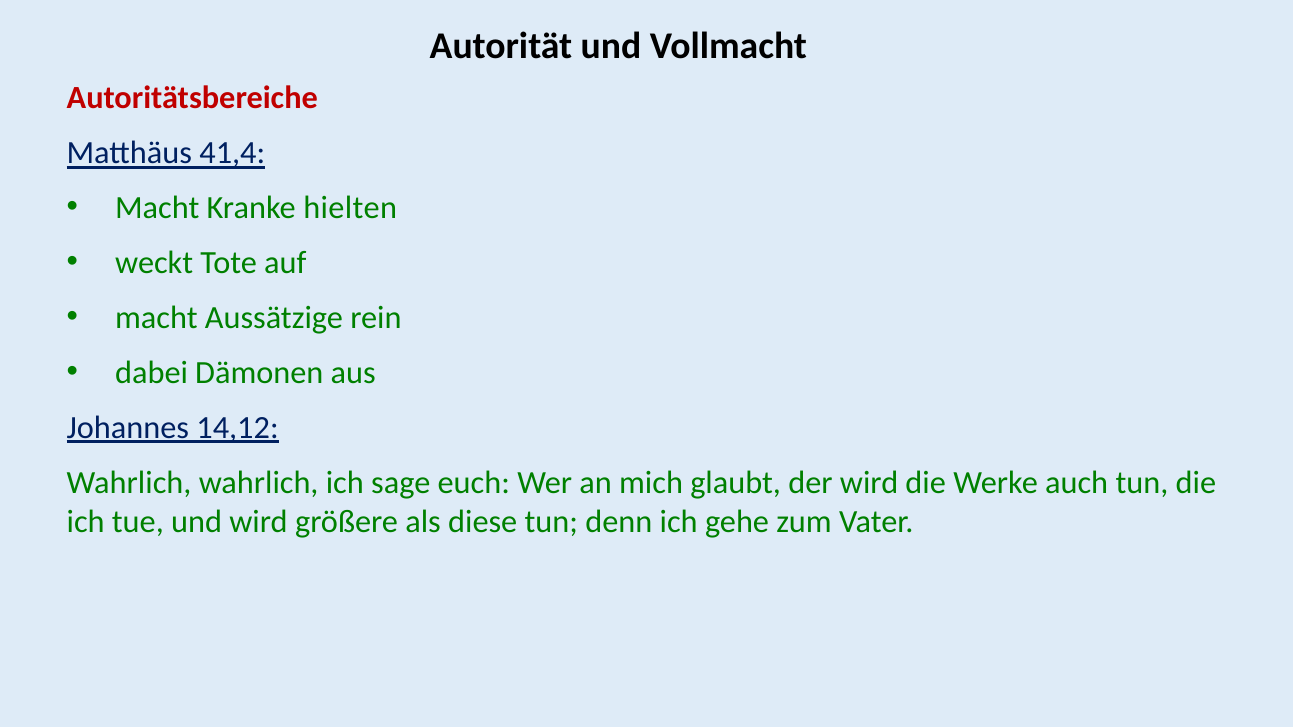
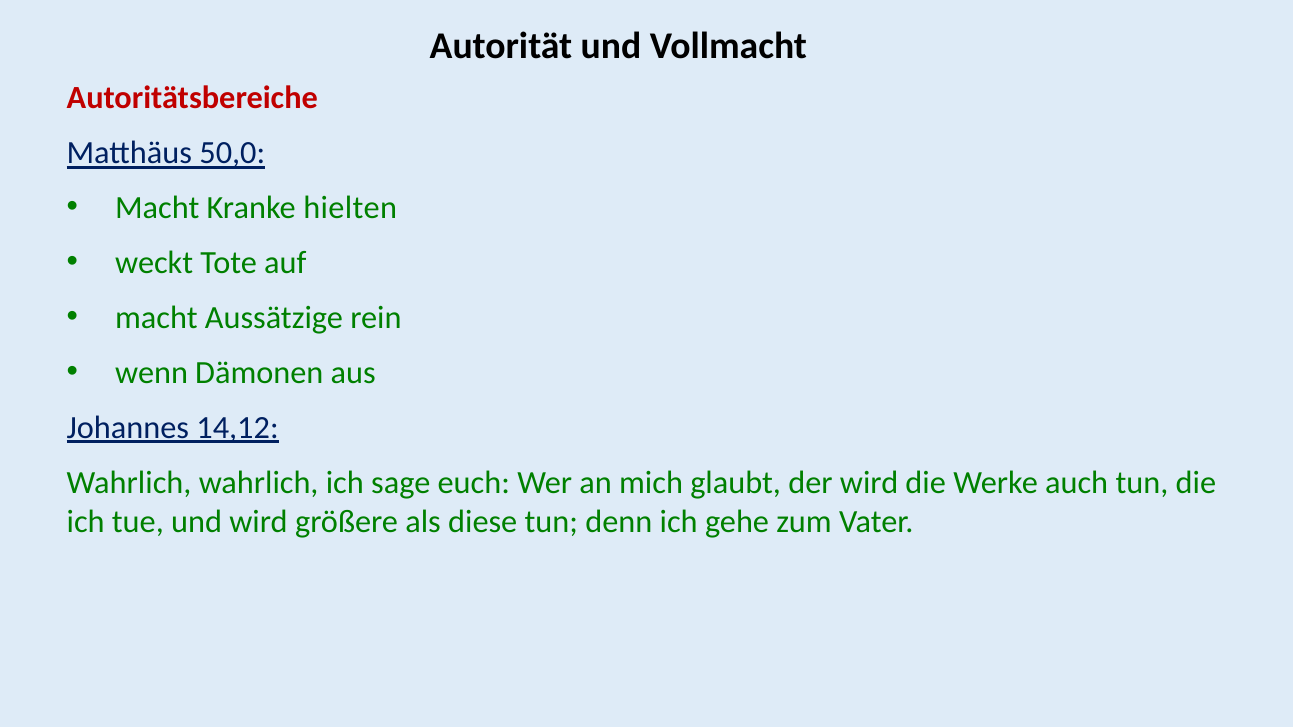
41,4: 41,4 -> 50,0 (232, 153)
dabei: dabei -> wenn (152, 373)
